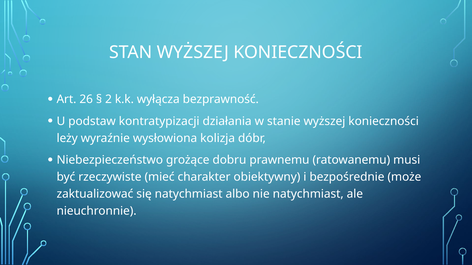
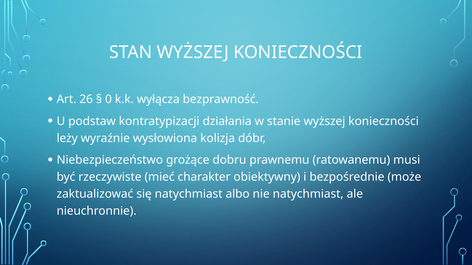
2: 2 -> 0 (108, 100)
